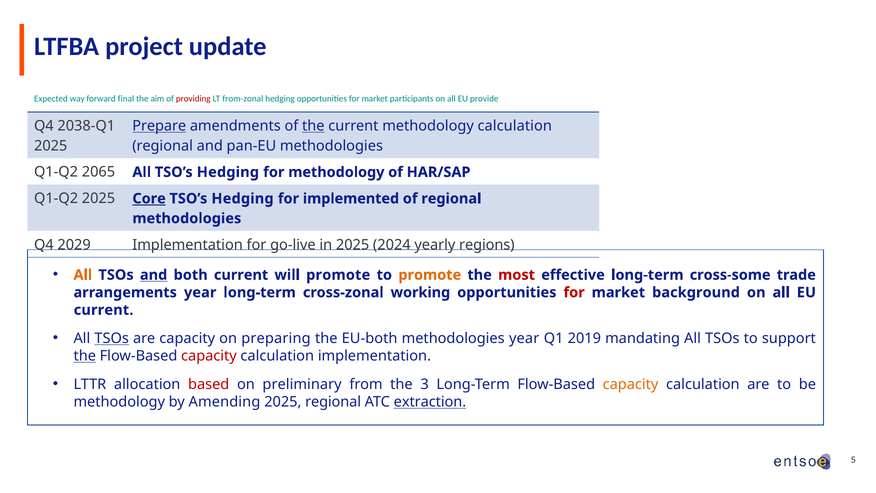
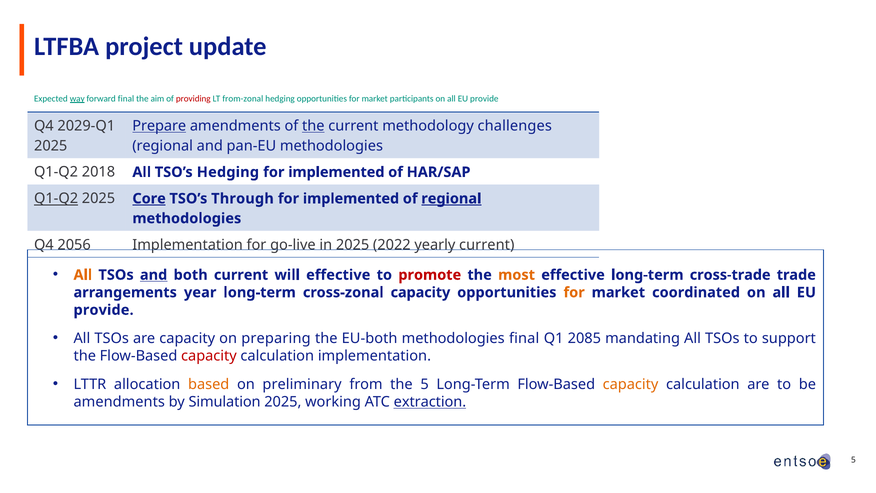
way underline: none -> present (77, 99)
2038-Q1: 2038-Q1 -> 2029-Q1 (86, 126)
methodology calculation: calculation -> challenges (515, 126)
2065: 2065 -> 2018 (98, 172)
methodology: methodology -> implemented (336, 172)
Q1-Q2 underline: none -> present (56, 198)
Hedging: Hedging -> Through (243, 198)
regional underline: none -> present (451, 198)
2029: 2029 -> 2056 (74, 245)
2024: 2024 -> 2022 (392, 245)
yearly regions: regions -> current (487, 245)
will promote: promote -> effective (338, 275)
promote colour: orange -> red (430, 275)
most colour: red -> orange (517, 275)
cross-some: cross-some -> cross-trade (730, 275)
cross-zonal working: working -> capacity (420, 292)
for colour: red -> orange (574, 292)
background: background -> coordinated (696, 292)
current: current -> provide (104, 310)
TSOs underline: present -> none (112, 338)
methodologies year: year -> final (524, 338)
2019: 2019 -> 2085 (584, 338)
the underline: present -> none (85, 356)
based colour: red -> orange (209, 384)
the 3: 3 -> 5 (425, 384)
methodology: methodology -> amendments (119, 402)
Amending: Amending -> Simulation (225, 402)
2025 regional: regional -> working (333, 402)
